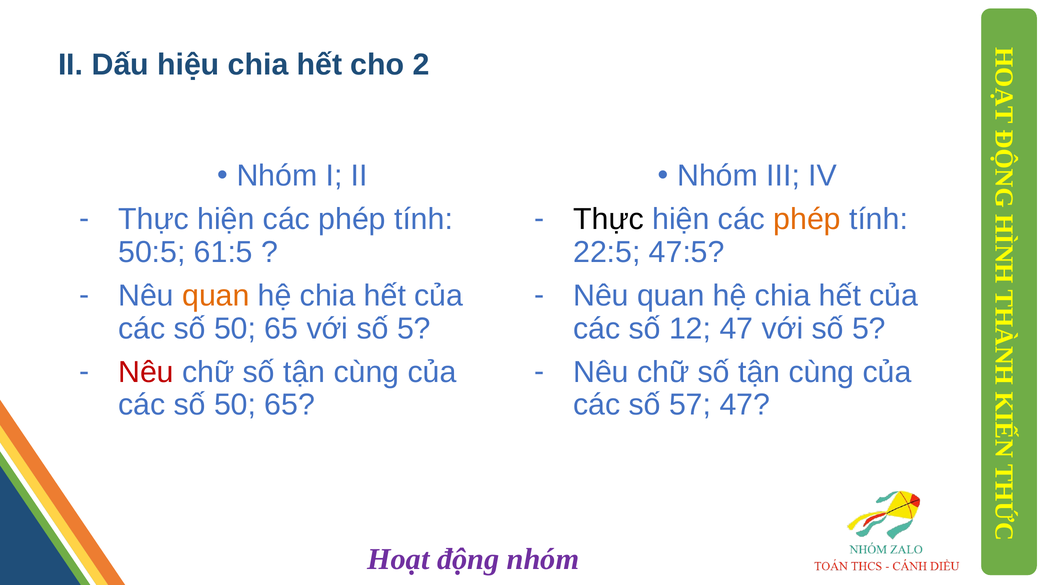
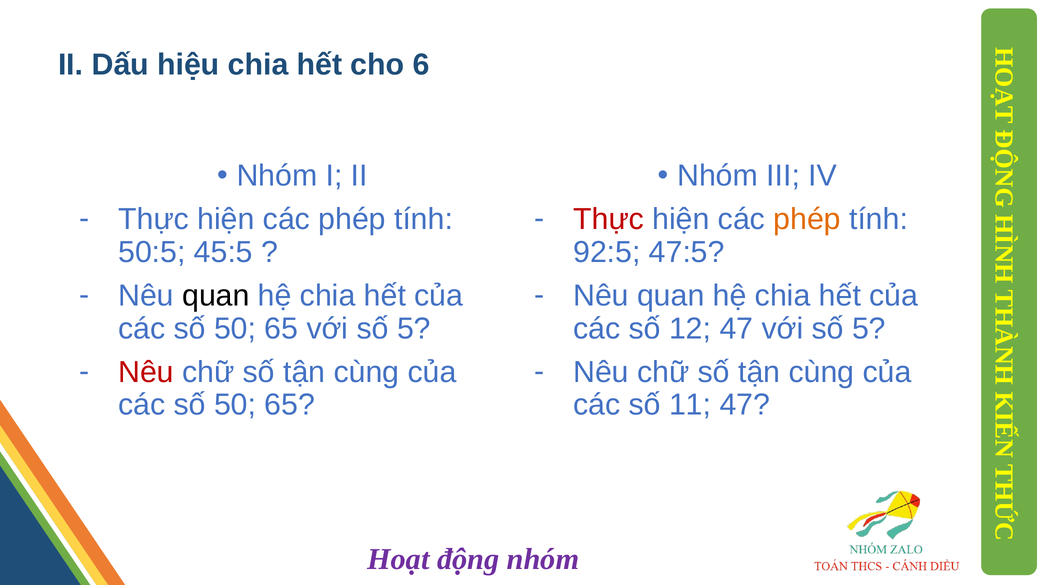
2: 2 -> 6 (421, 65)
Thực colour: black -> red (609, 219)
61:5: 61:5 -> 45:5 (223, 252)
22:5: 22:5 -> 92:5 (607, 252)
quan colour: orange -> black (216, 296)
57: 57 -> 11 (690, 405)
